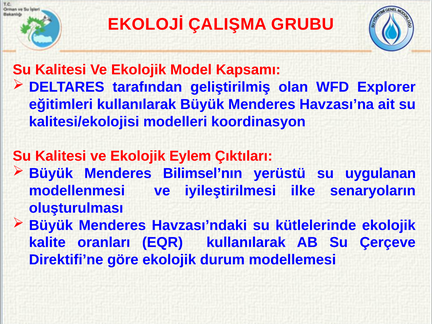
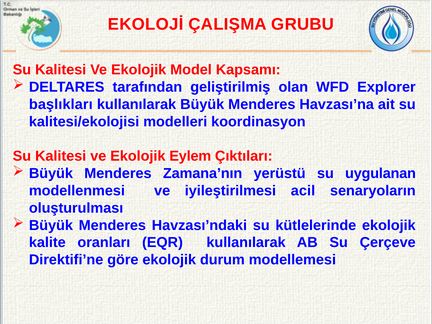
eğitimleri: eğitimleri -> başlıkları (61, 104)
Bilimsel’nın: Bilimsel’nın -> Zamana’nın (203, 173)
ilke: ilke -> acil (303, 191)
